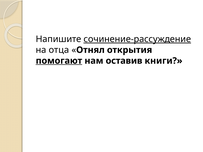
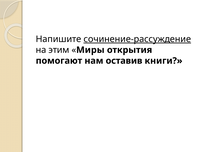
отца: отца -> этим (59, 50)
Отнял: Отнял -> Миры (90, 50)
помогают underline: present -> none (59, 61)
